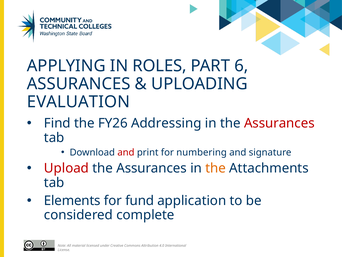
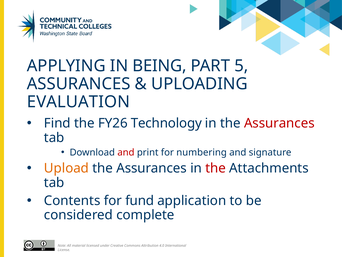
ROLES: ROLES -> BEING (159, 66)
6: 6 -> 5 (241, 66)
Addressing: Addressing -> Technology (166, 123)
Upload colour: red -> orange (66, 168)
the colour: orange -> red (216, 168)
Elements: Elements -> Contents (72, 200)
